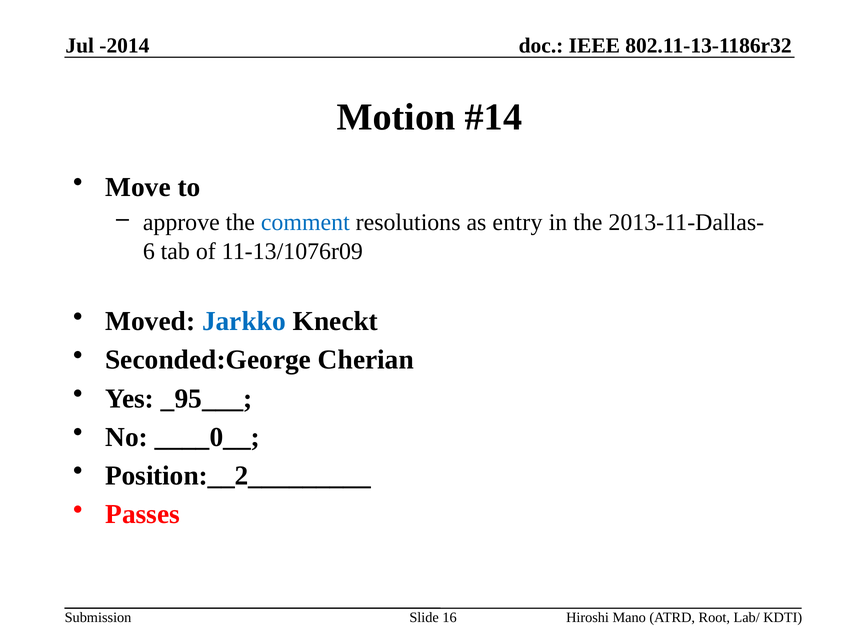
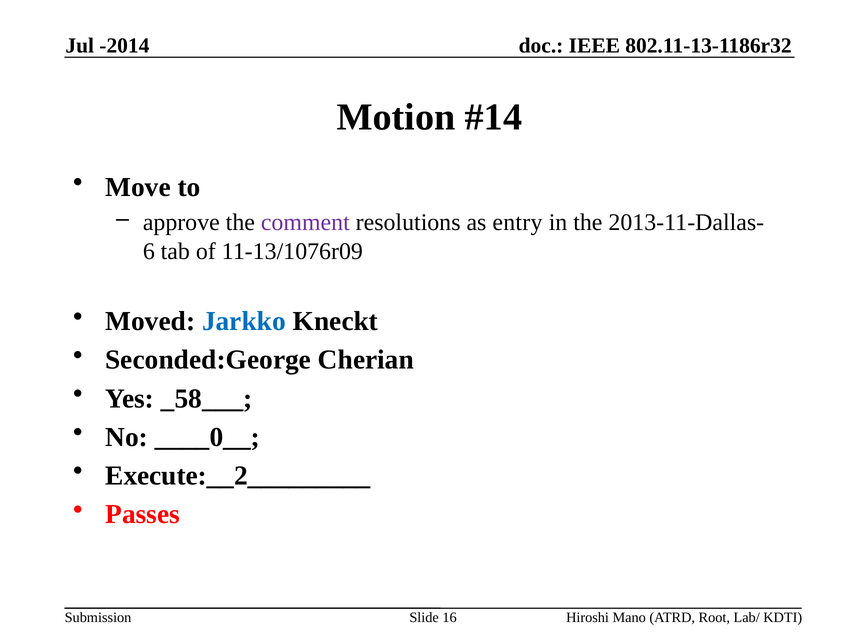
comment colour: blue -> purple (305, 223)
_95___: _95___ -> _58___ (207, 399)
Position:__2_________: Position:__2_________ -> Execute:__2_________ (238, 476)
